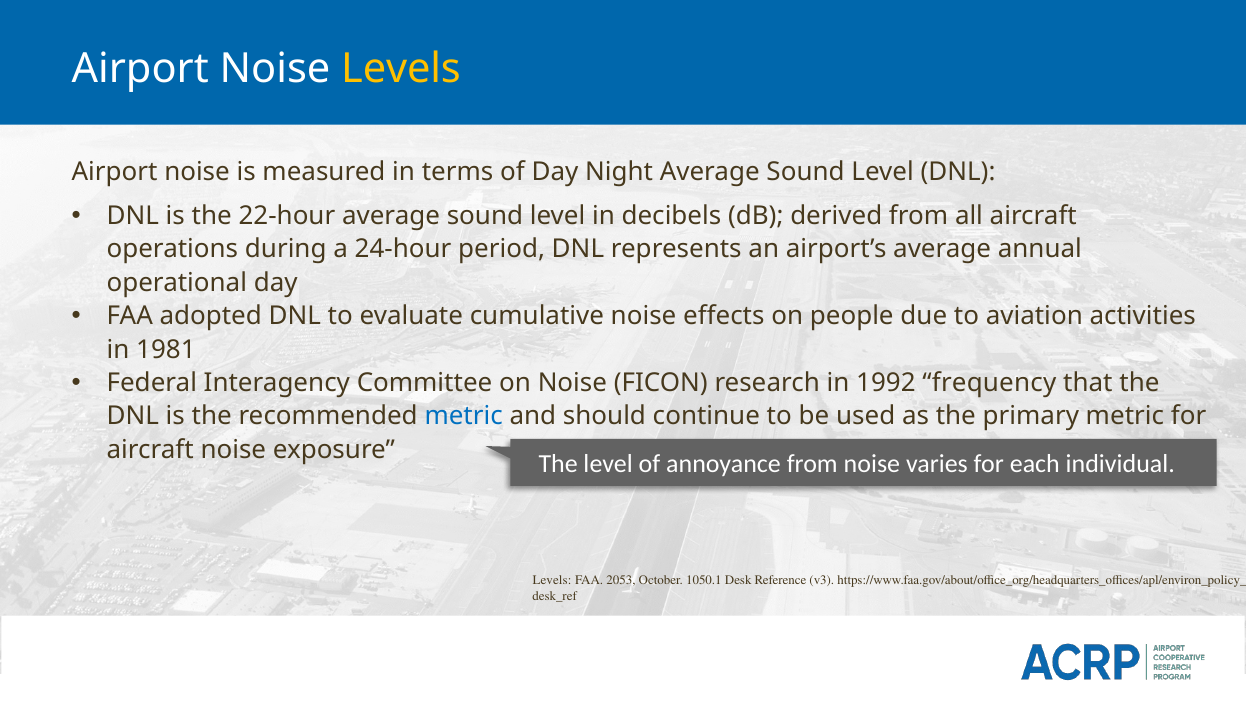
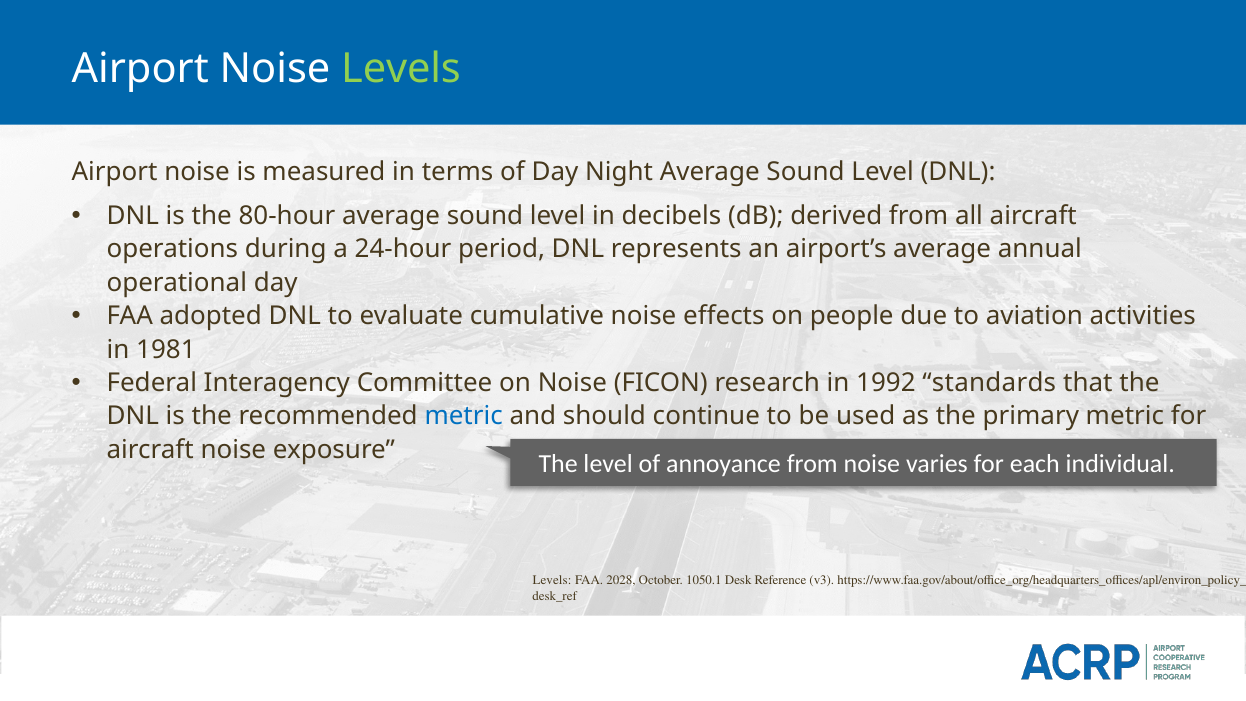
Levels colour: yellow -> light green (401, 69)
22-hour: 22-hour -> 80-hour (287, 216)
frequency: frequency -> standards (989, 383)
2053: 2053 -> 2028 (621, 580)
